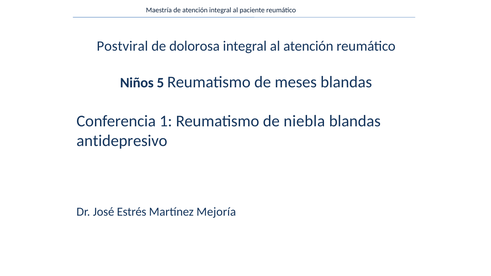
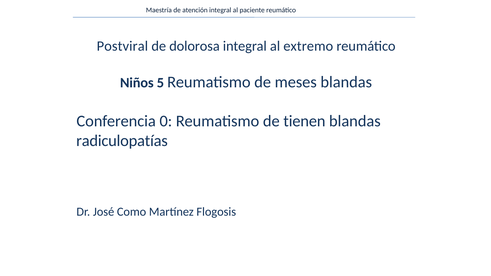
al atención: atención -> extremo (308, 46)
1: 1 -> 0 (166, 121)
niebla: niebla -> tienen (304, 121)
antidepresivo: antidepresivo -> radiculopatías (122, 141)
Estrés: Estrés -> Como (132, 212)
Mejoría: Mejoría -> Flogosis (216, 212)
